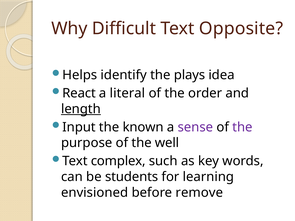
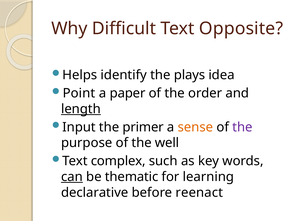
React: React -> Point (79, 93)
literal: literal -> paper (128, 93)
known: known -> primer (143, 127)
sense colour: purple -> orange (195, 127)
can underline: none -> present (72, 177)
students: students -> thematic (132, 177)
envisioned: envisioned -> declarative (95, 193)
remove: remove -> reenact (199, 193)
